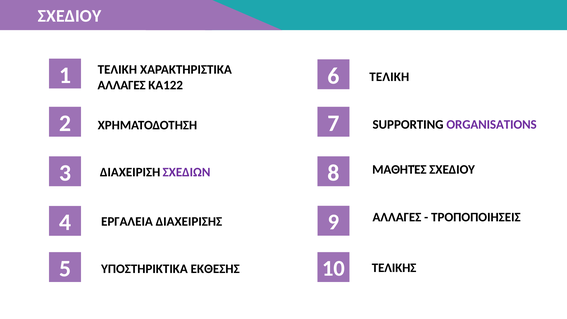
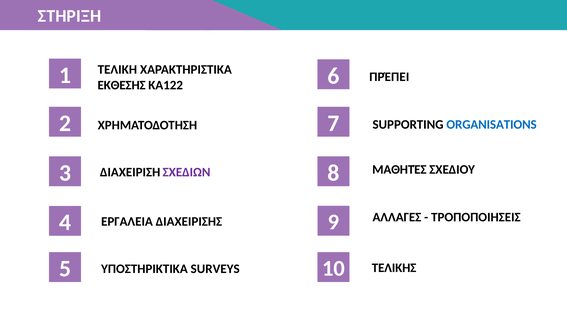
ΣΧΕΔΙΟΥ: ΣΧΕΔΙΟΥ -> ΣΤΗΡΙΞΗ (70, 16)
ΤΕΛΙΚΗ: ΤΕΛΙΚΗ -> ΠΡΈΠΕΙ (389, 77)
ΑΛΛΑΓΕΣ: ΑΛΛΑΓΕΣ -> ΕΚΘΕΣΗΣ (122, 85)
ORGANISATIONS colour: purple -> blue (492, 124)
ΕΚΘΕΣΗΣ: ΕΚΘΕΣΗΣ -> SURVEYS (215, 269)
